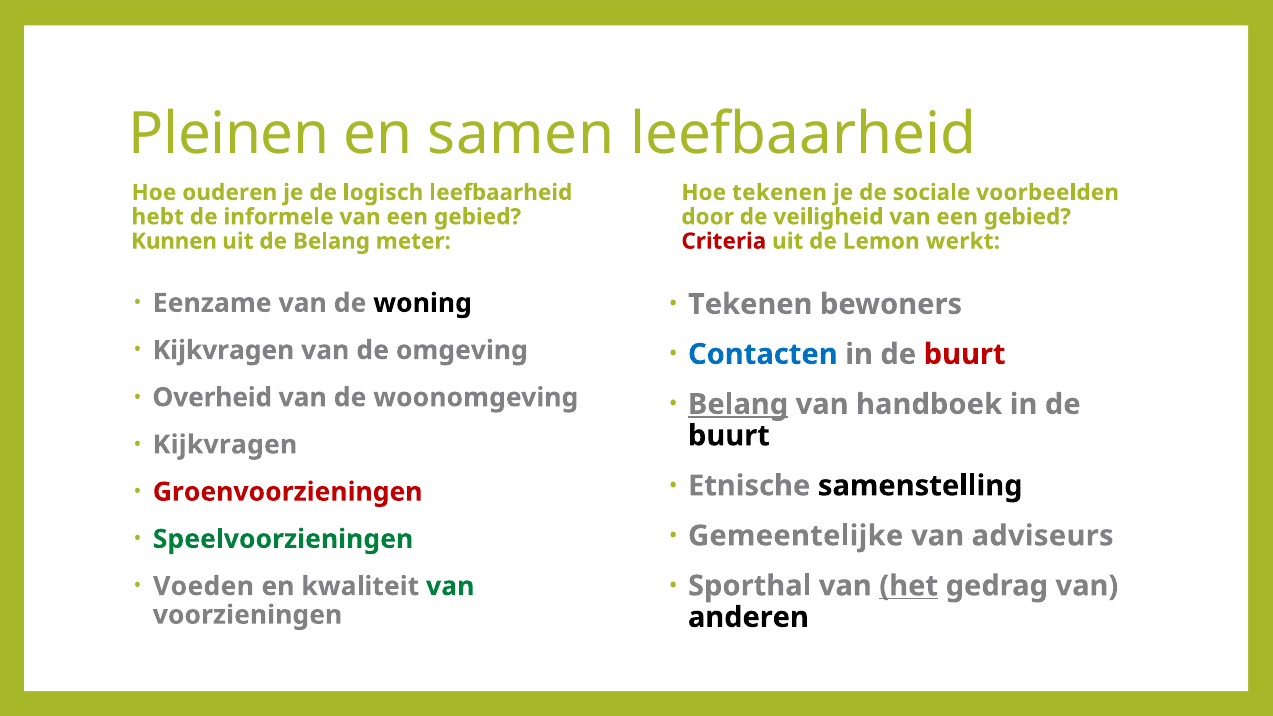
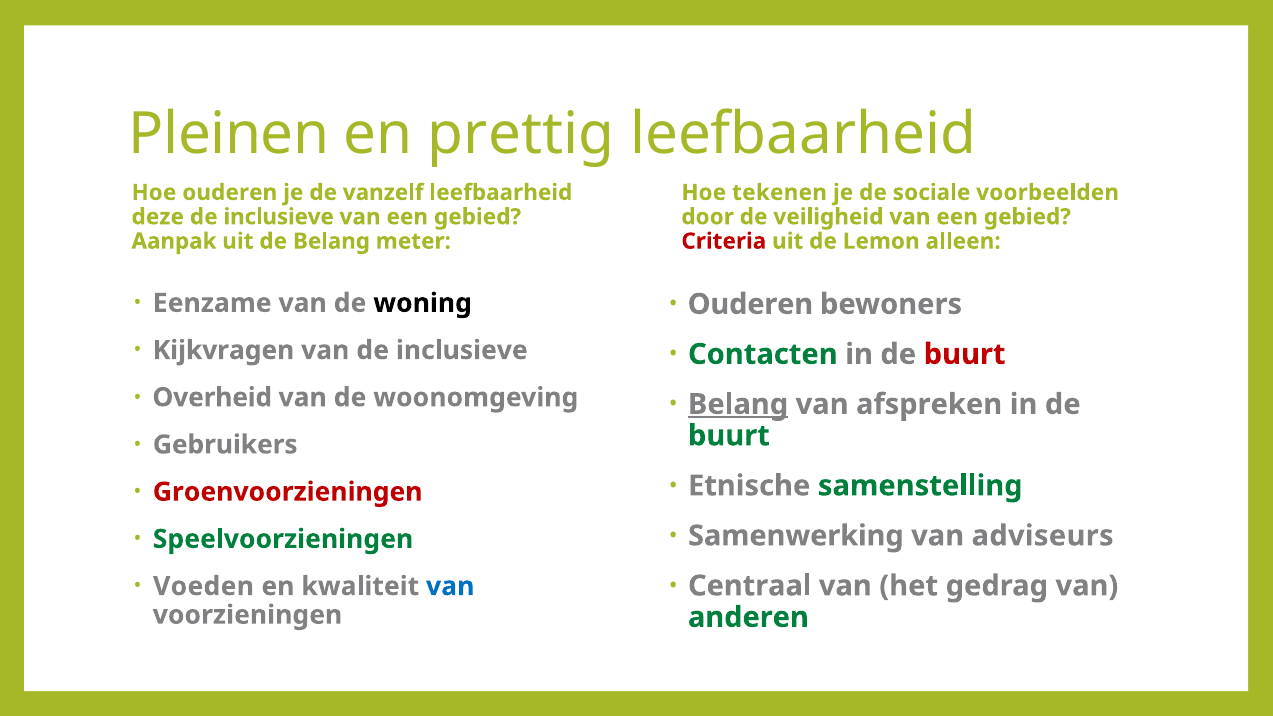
samen: samen -> prettig (521, 134)
logisch: logisch -> vanzelf (383, 193)
hebt: hebt -> deze (158, 217)
informele: informele -> inclusieve (279, 217)
Kunnen: Kunnen -> Aanpak (174, 241)
werkt: werkt -> alleen (963, 241)
Tekenen: Tekenen -> Ouderen (750, 304)
van de omgeving: omgeving -> inclusieve (462, 350)
Contacten colour: blue -> green (763, 354)
handboek: handboek -> afspreken (929, 404)
buurt colour: black -> green (729, 436)
Kijkvragen: Kijkvragen -> Gebruikers (225, 445)
samenstelling colour: black -> green (920, 486)
Gemeentelijke: Gemeentelijke -> Samenwerking (796, 536)
Sporthal: Sporthal -> Centraal (750, 586)
het underline: present -> none (909, 586)
van colour: green -> blue (450, 586)
anderen colour: black -> green (748, 617)
